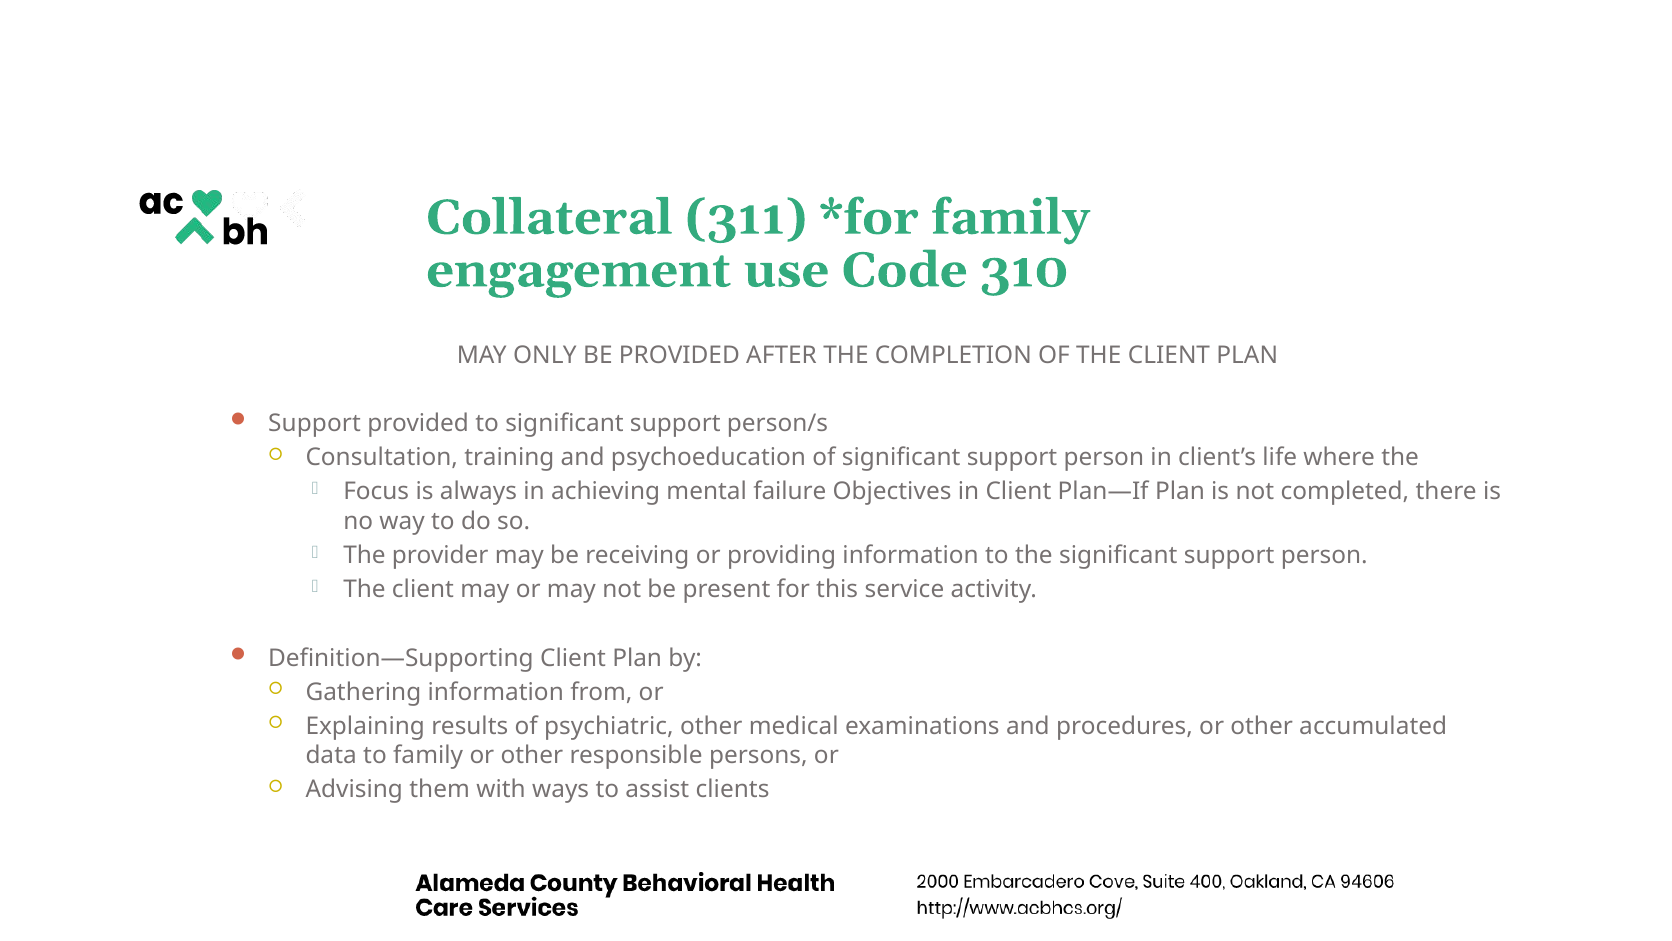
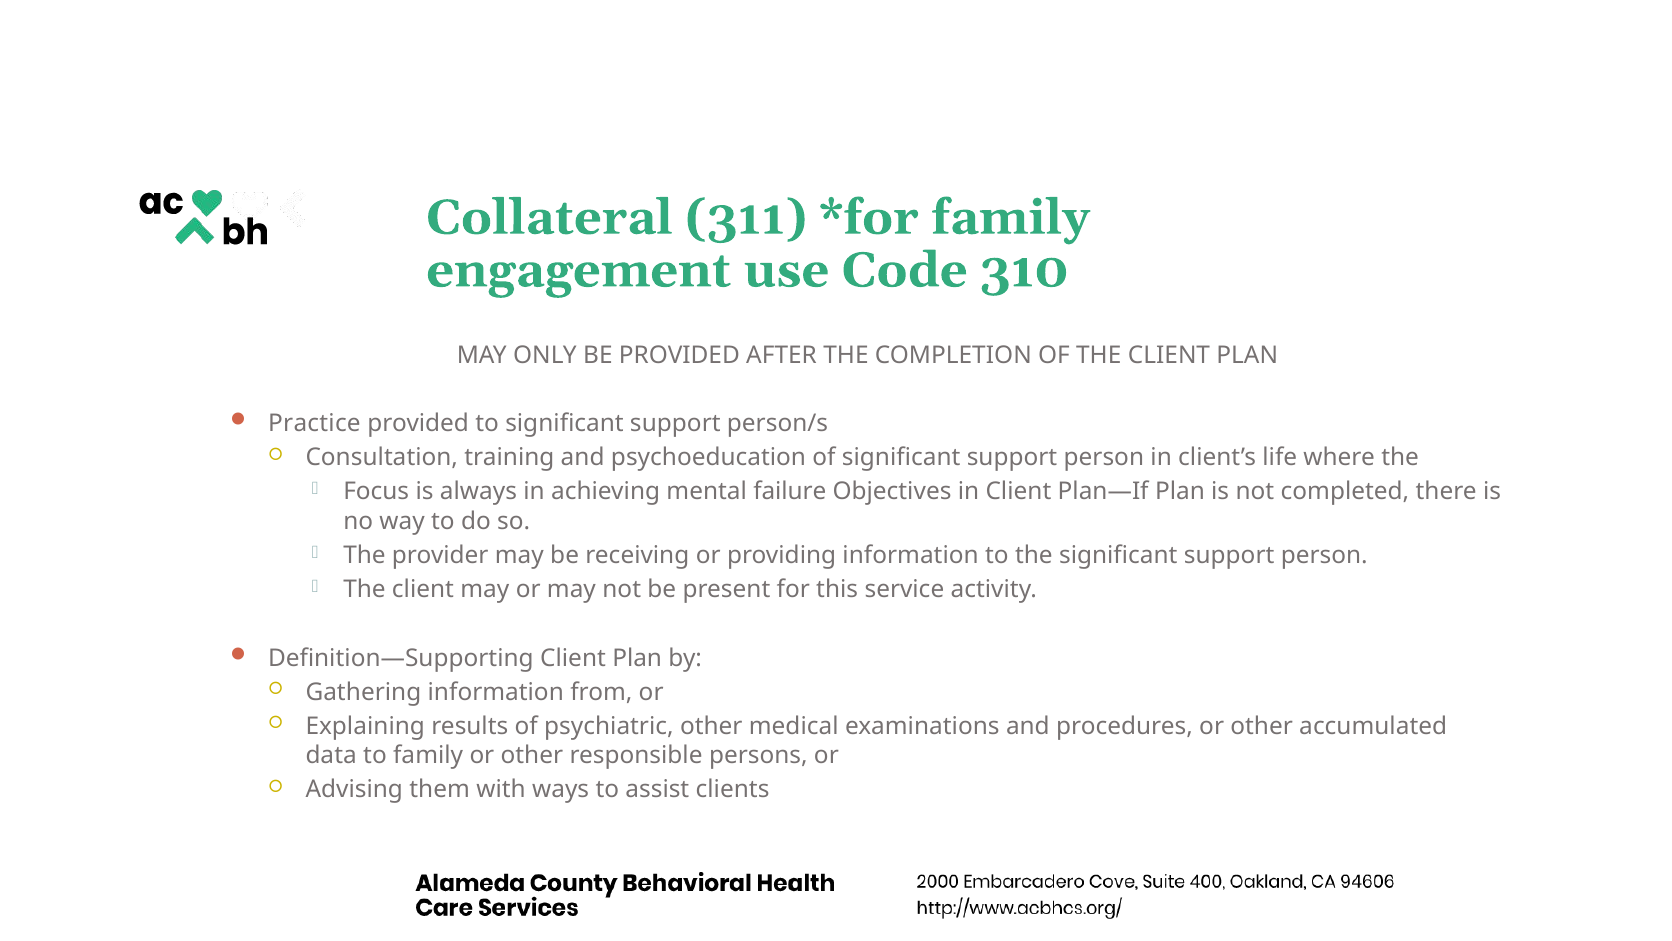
Support: Support -> Practice (314, 423)
